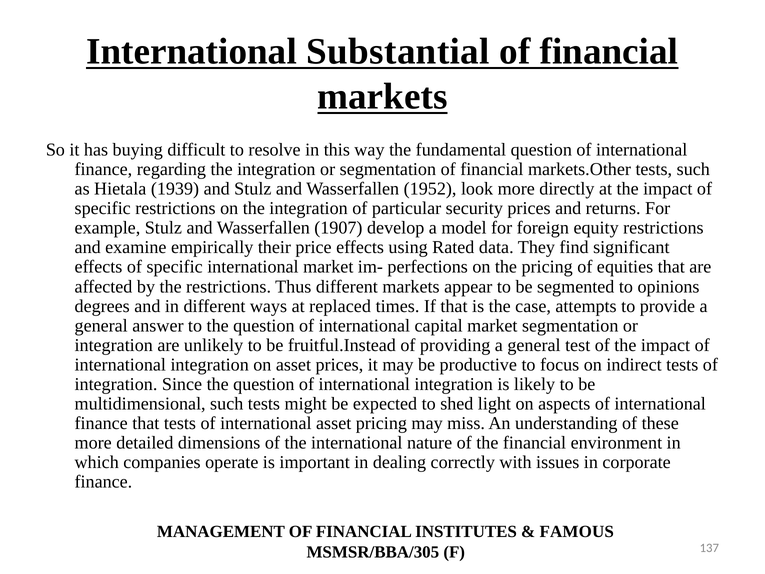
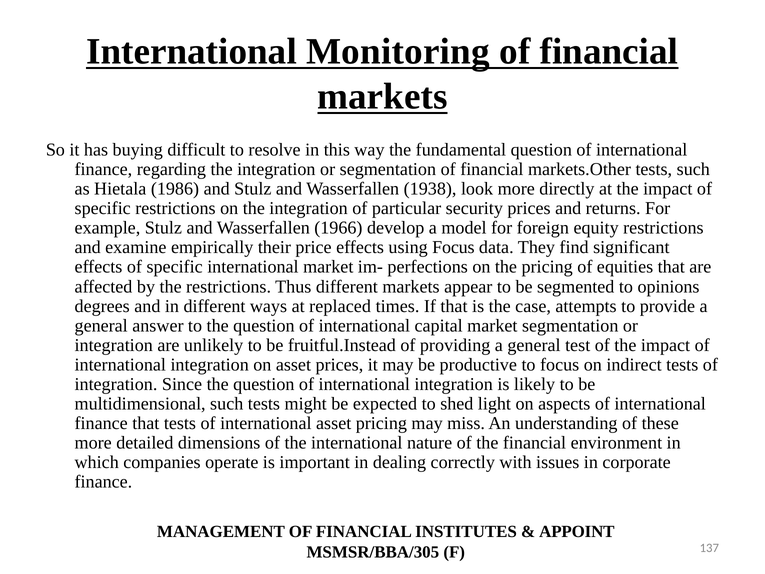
Substantial: Substantial -> Monitoring (398, 52)
1939: 1939 -> 1986 (175, 189)
1952: 1952 -> 1938 (430, 189)
1907: 1907 -> 1966 (338, 228)
using Rated: Rated -> Focus (453, 247)
FAMOUS: FAMOUS -> APPOINT (577, 531)
